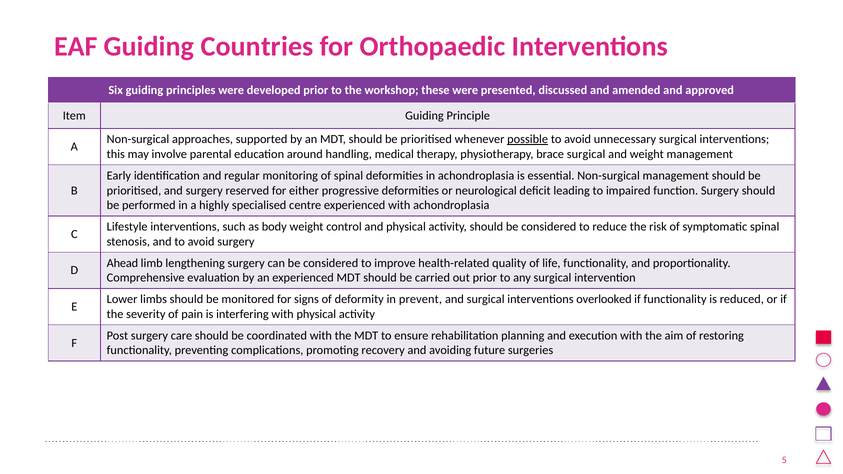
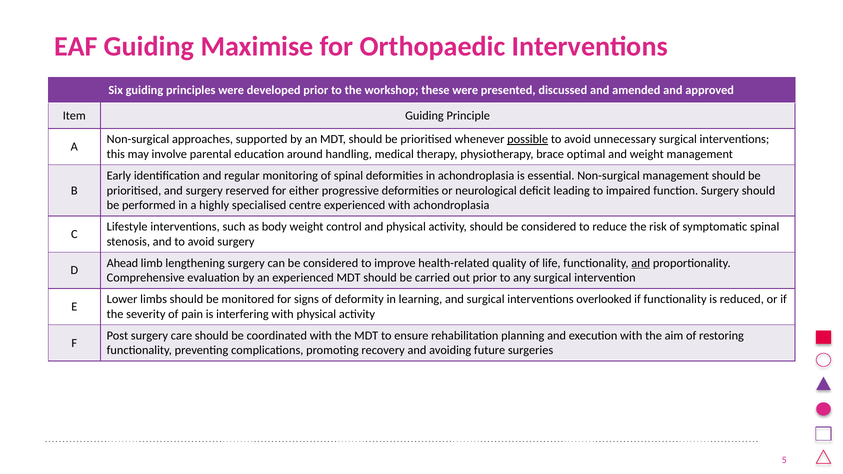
Countries: Countries -> Maximise (257, 46)
brace surgical: surgical -> optimal (586, 154)
and underline: none -> present (641, 263)
prevent: prevent -> learning (421, 299)
